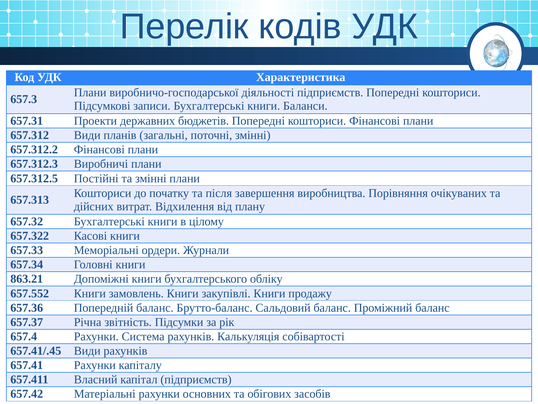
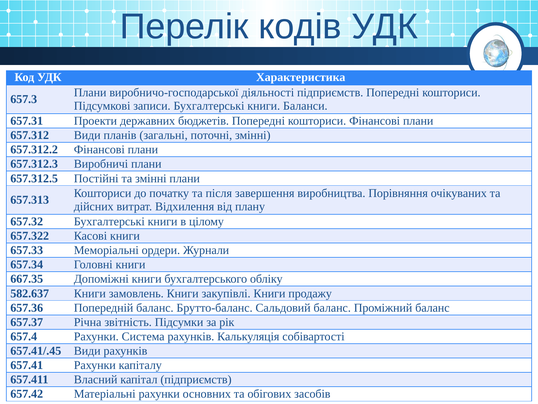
863.21: 863.21 -> 667.35 (27, 279)
657.552: 657.552 -> 582.637 (30, 293)
